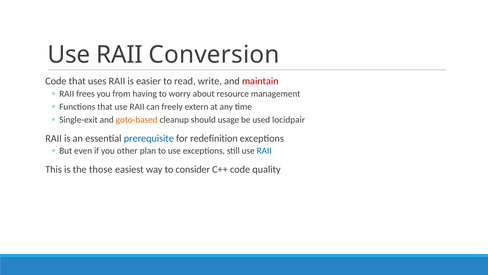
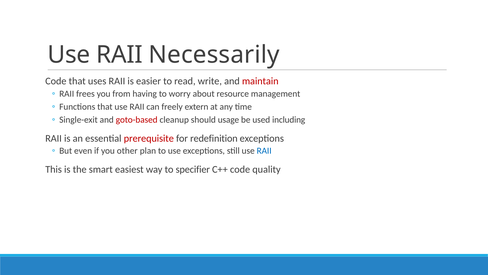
Conversion: Conversion -> Necessarily (214, 55)
goto-based colour: orange -> red (137, 120)
locidpair: locidpair -> including (289, 120)
prerequisite colour: blue -> red (149, 138)
those: those -> smart (101, 169)
consider: consider -> specifier (193, 169)
